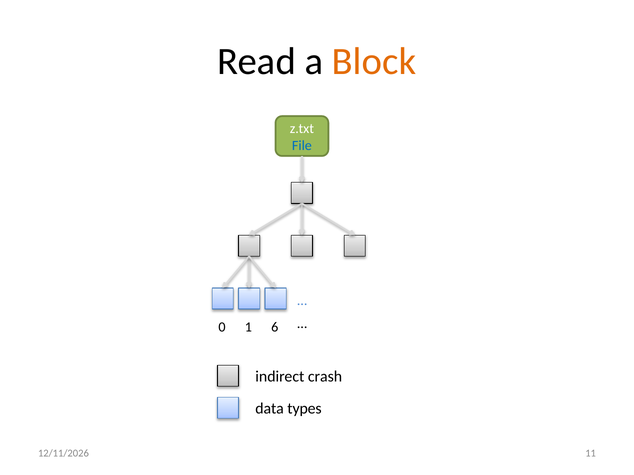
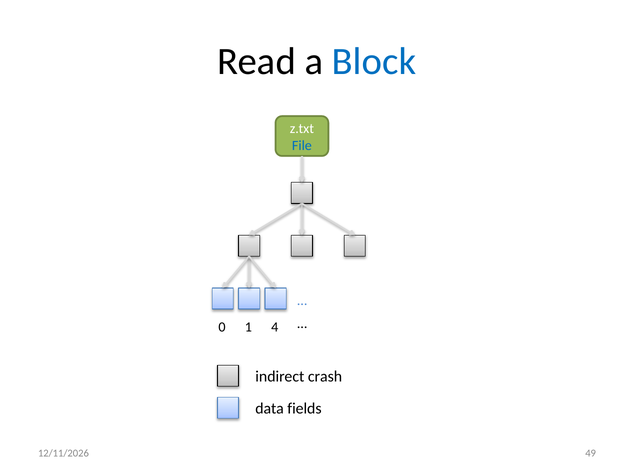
Block colour: orange -> blue (374, 61)
6: 6 -> 4 (275, 327)
types: types -> fields (304, 409)
11: 11 -> 49 (591, 454)
